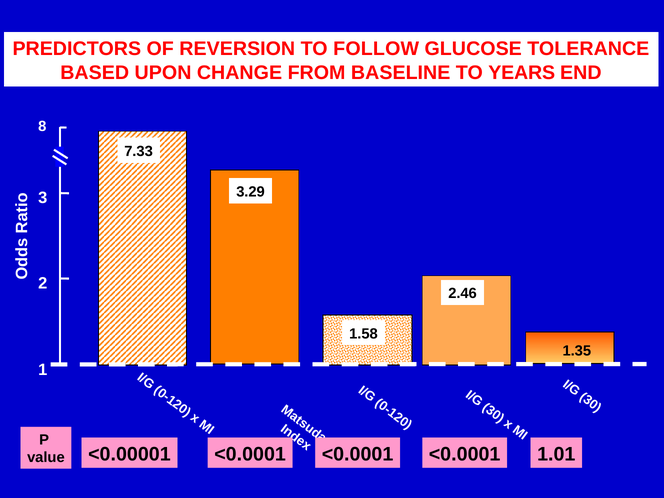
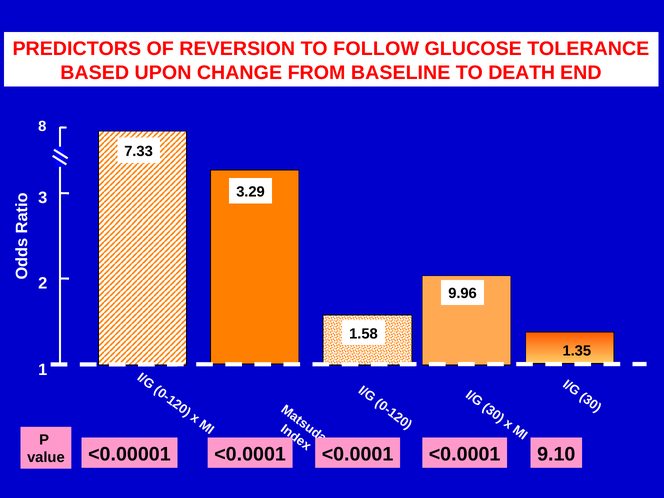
YEARS: YEARS -> DEATH (522, 73)
2.46: 2.46 -> 9.96 (463, 293)
1.01: 1.01 -> 9.10 (556, 454)
